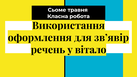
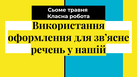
зв’явір: зв’явір -> зв’ясне (112, 38)
вітало: вітало -> нашій (91, 50)
